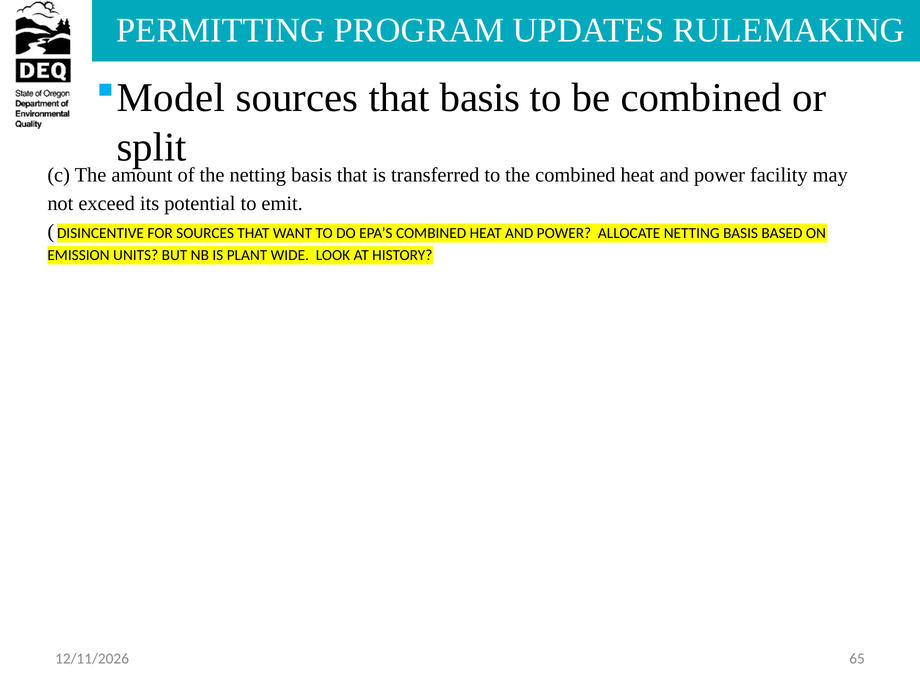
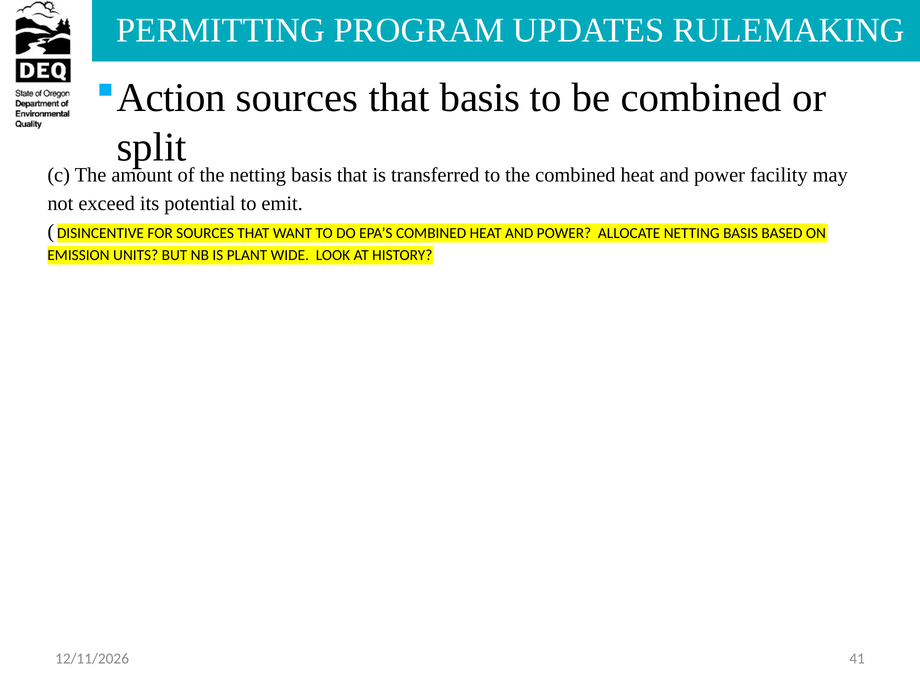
Model: Model -> Action (171, 98)
65: 65 -> 41 (857, 659)
